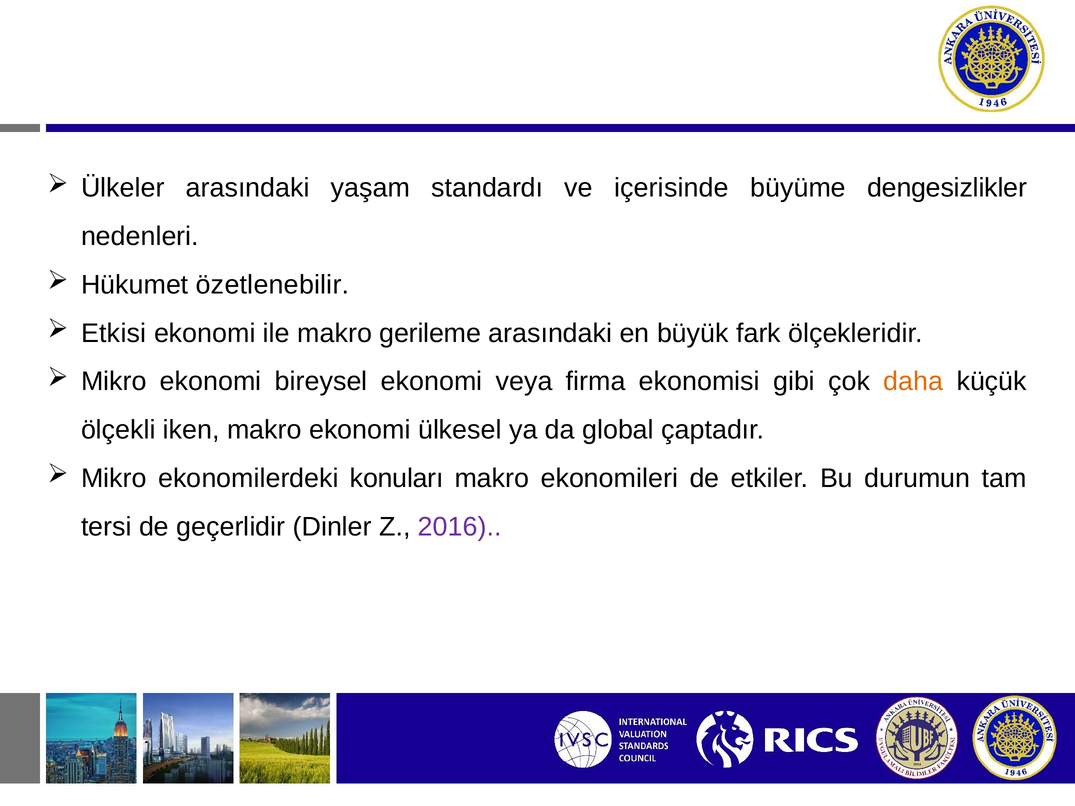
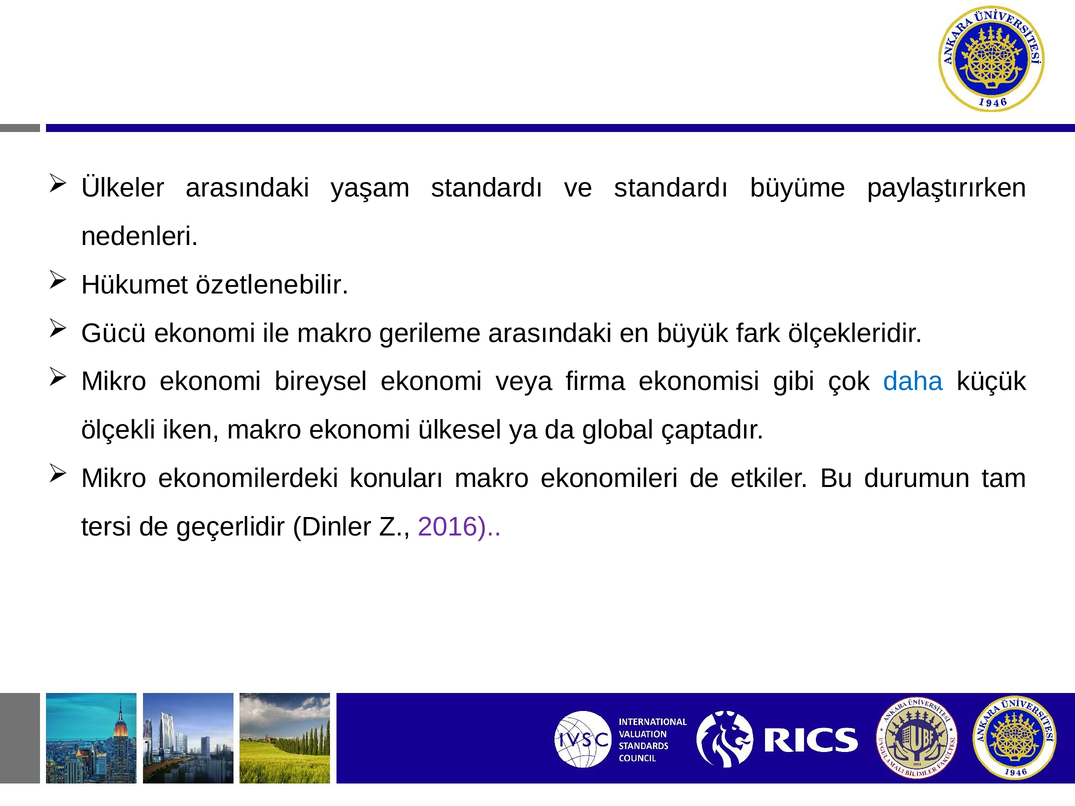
ve içerisinde: içerisinde -> standardı (671, 188)
dengesizlikler: dengesizlikler -> paylaştırırken (947, 188)
Etkisi: Etkisi -> Gücü (114, 333)
daha colour: orange -> blue (913, 382)
